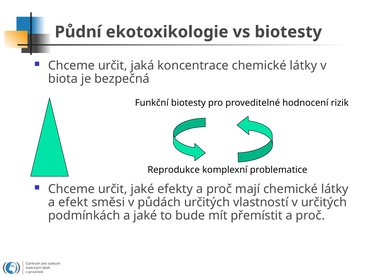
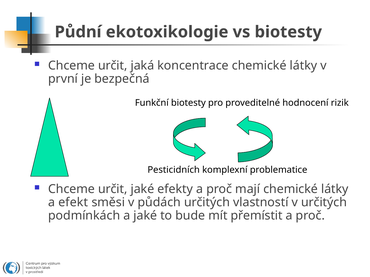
biota: biota -> první (63, 79)
Reprodukce: Reprodukce -> Pesticidních (174, 170)
